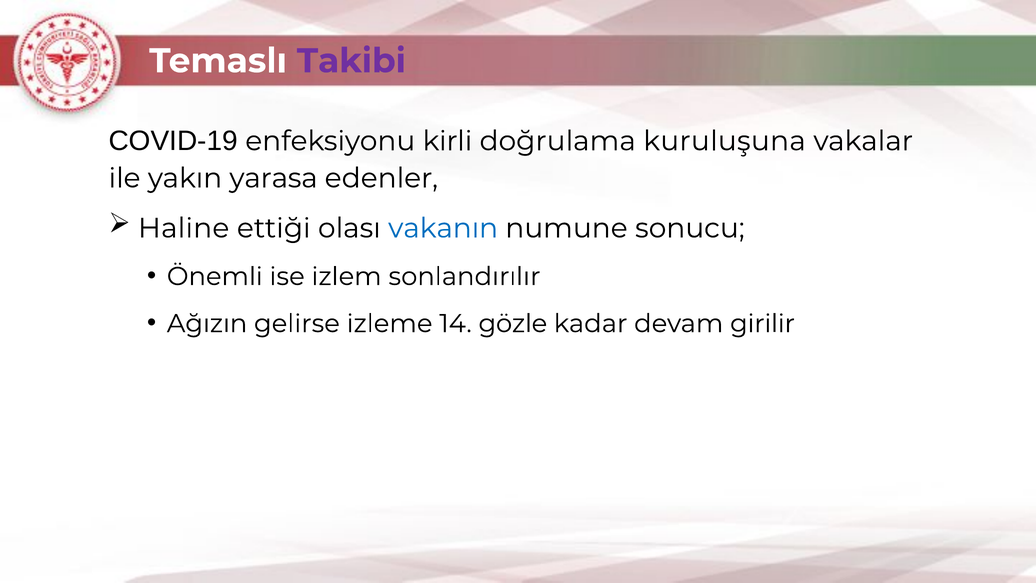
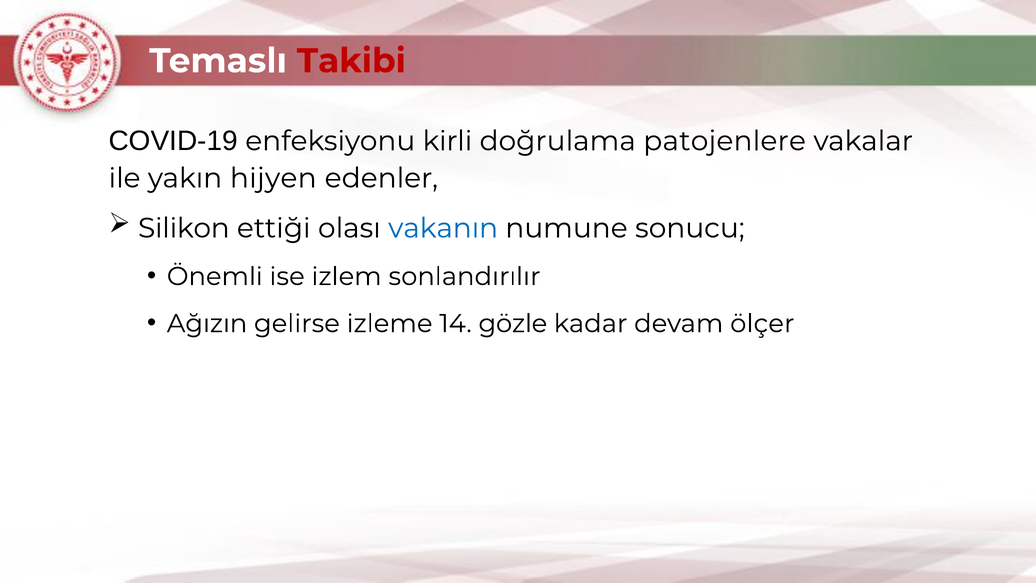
Takibi colour: purple -> red (351, 61)
kuruluşuna: kuruluşuna -> patojenlere (725, 141)
yarasa: yarasa -> hijyen (273, 178)
Haline: Haline -> Silikon (184, 228)
girilir: girilir -> ölçer (762, 323)
